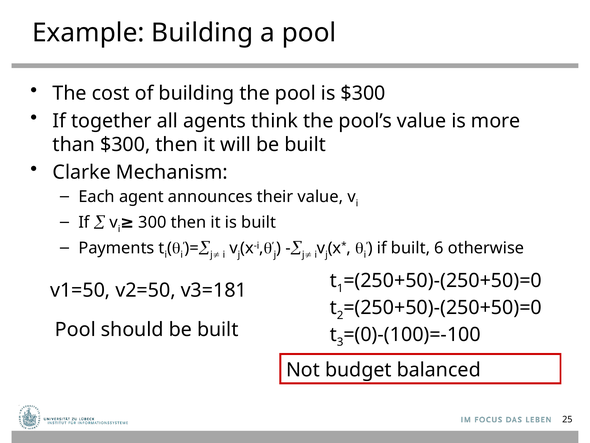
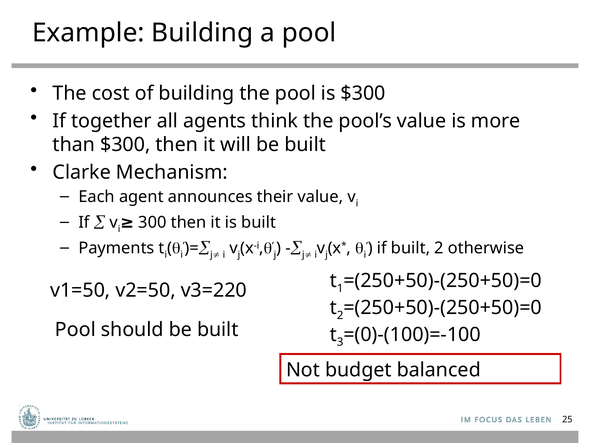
built 6: 6 -> 2 (439, 248)
v3=181: v3=181 -> v3=220 (214, 290)
